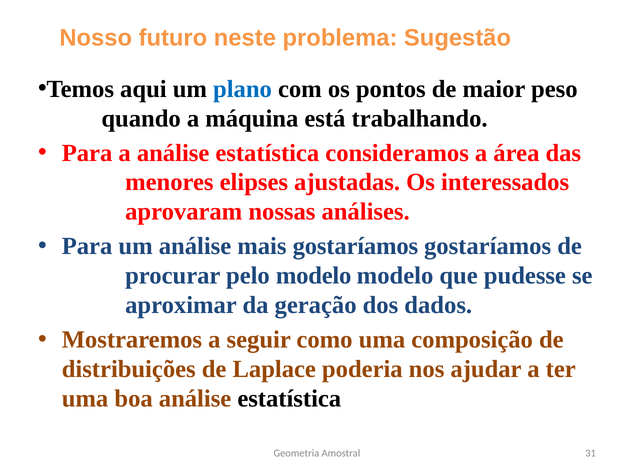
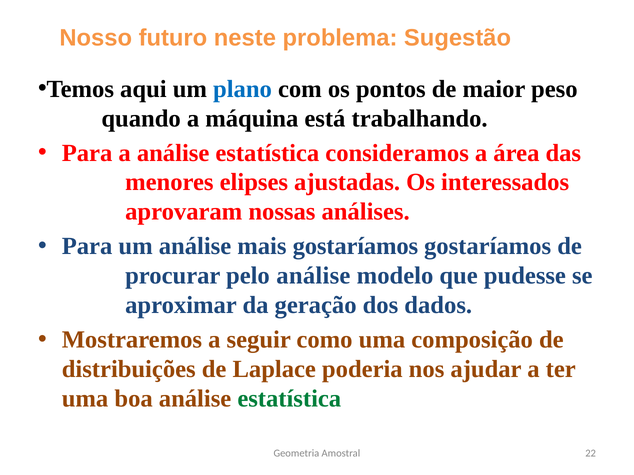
pelo modelo: modelo -> análise (313, 276)
estatística colour: black -> green (289, 399)
31: 31 -> 22 (591, 454)
